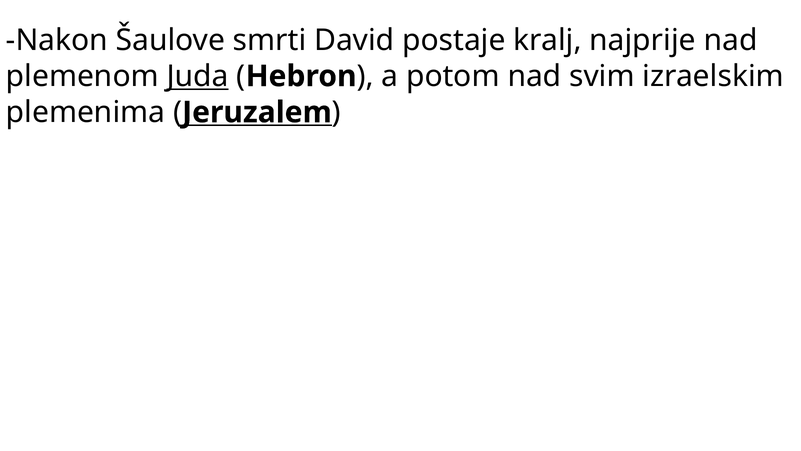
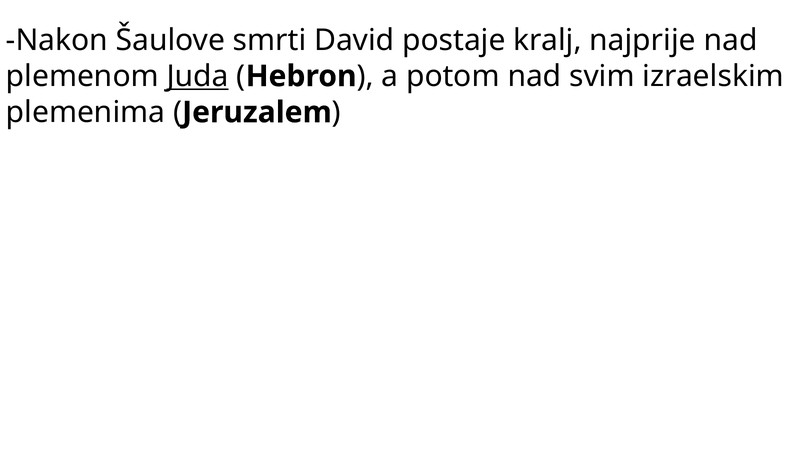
Jeruzalem underline: present -> none (257, 112)
